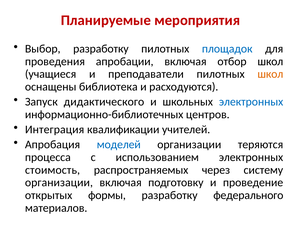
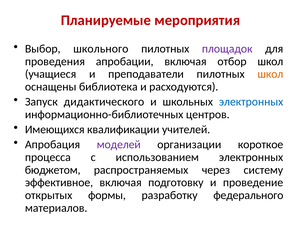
Выбор разработку: разработку -> школьного (101, 49)
площадок colour: blue -> purple (227, 49)
Интеграция: Интеграция -> Имеющихся (55, 129)
моделей colour: blue -> purple (119, 144)
теряются: теряются -> короткое (261, 144)
стоимость: стоимость -> бюджетом (53, 170)
организации: организации -> эффективное (59, 182)
